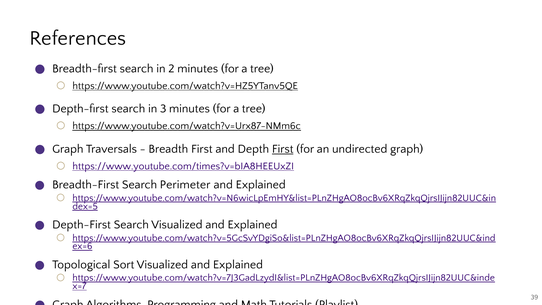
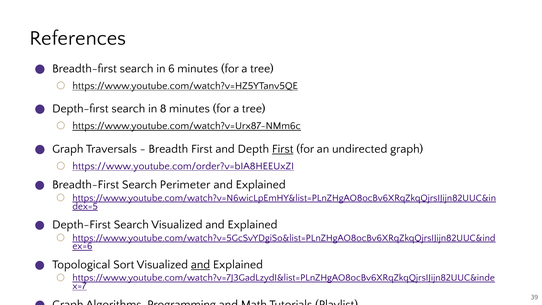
2: 2 -> 6 (171, 69)
3: 3 -> 8 (163, 109)
https://www.youtube.com/times?v=bIA8HEEUxZI: https://www.youtube.com/times?v=bIA8HEEUxZI -> https://www.youtube.com/order?v=bIA8HEEUxZI (183, 166)
and underline: none -> present (201, 264)
